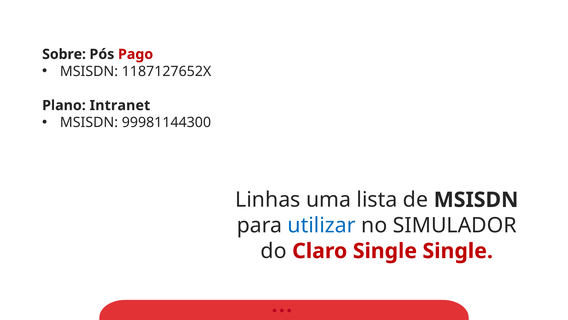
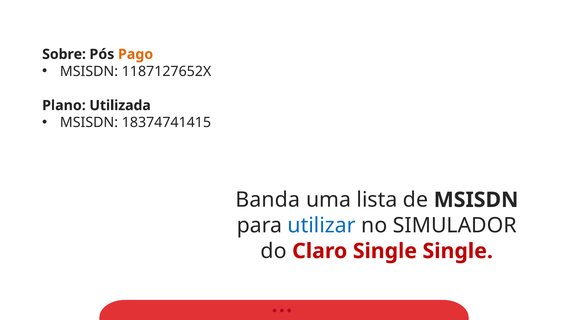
Pago colour: red -> orange (136, 54)
Intranet: Intranet -> Utilizada (120, 105)
99981144300: 99981144300 -> 18374741415 (166, 122)
Linhas: Linhas -> Banda (268, 200)
